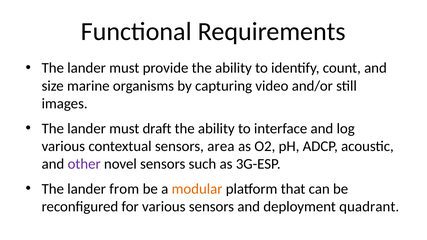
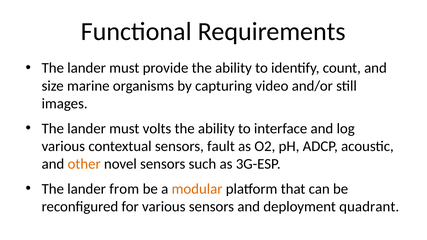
draft: draft -> volts (157, 129)
area: area -> fault (221, 146)
other colour: purple -> orange (84, 164)
